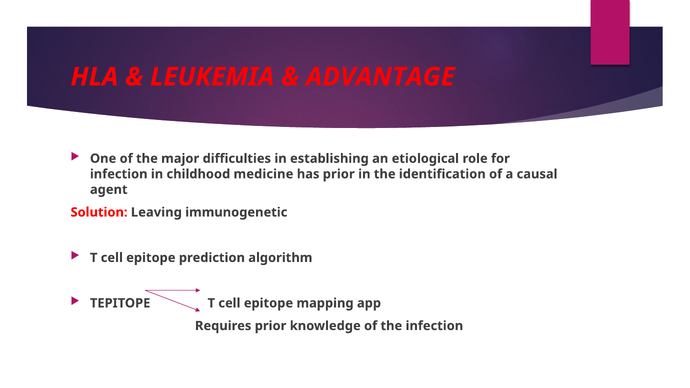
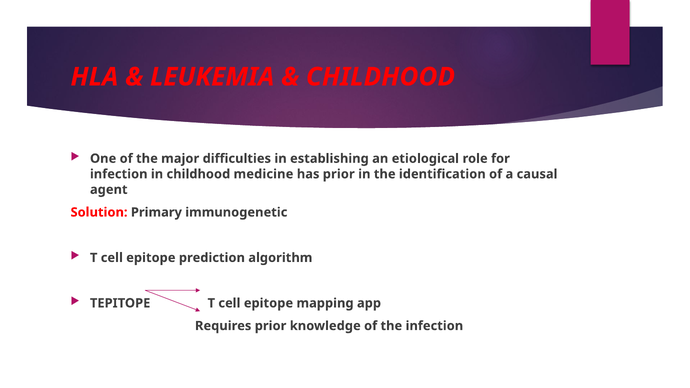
ADVANTAGE: ADVANTAGE -> CHILDHOOD (380, 77)
Leaving: Leaving -> Primary (156, 212)
